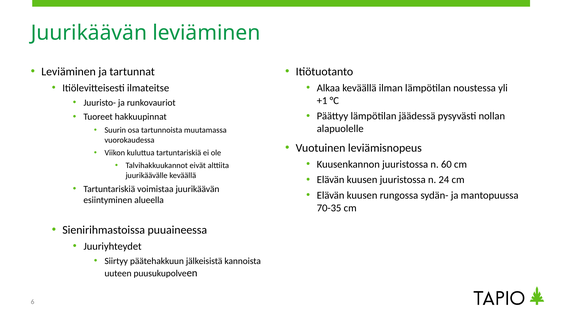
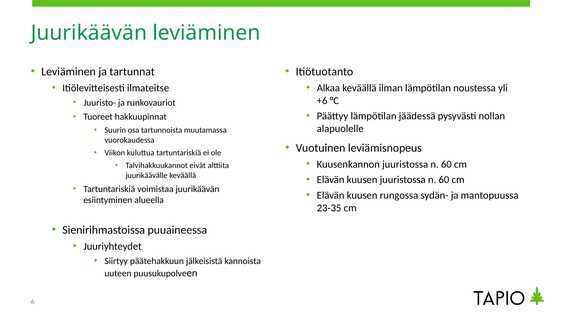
+1: +1 -> +6 (322, 101)
kuusen juuristossa n 24: 24 -> 60 (444, 180)
70-35: 70-35 -> 23-35 (329, 208)
